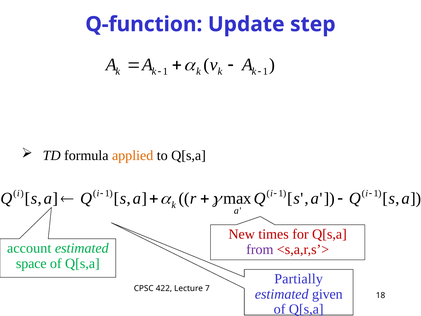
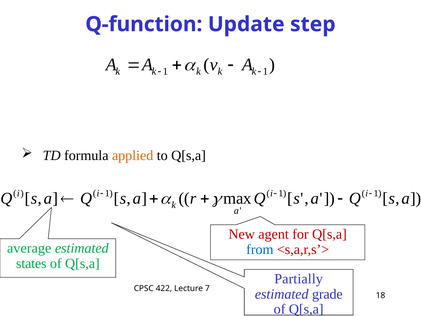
times: times -> agent (274, 234)
account: account -> average (29, 248)
from colour: purple -> blue (260, 249)
space: space -> states (31, 263)
given: given -> grade (327, 294)
